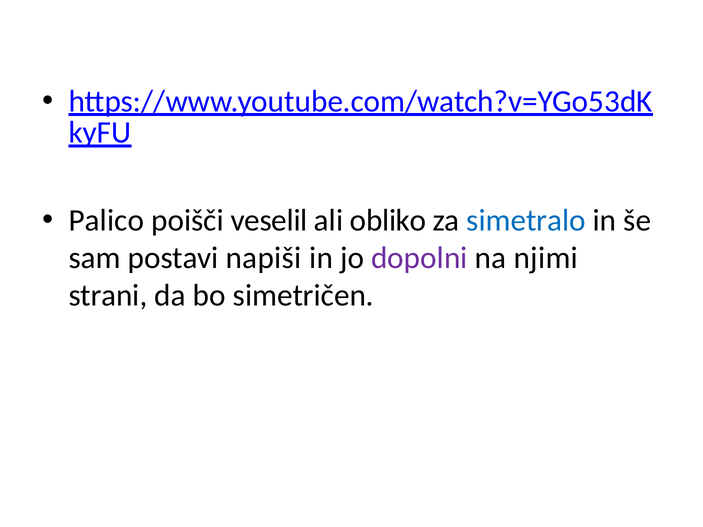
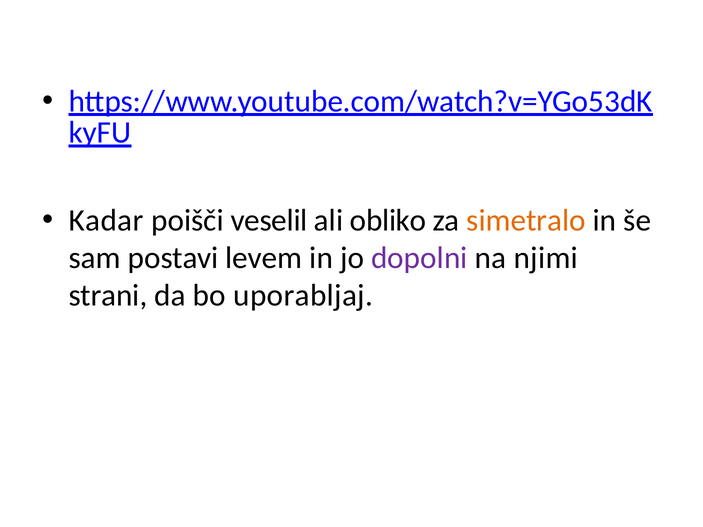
Palico: Palico -> Kadar (106, 221)
simetralo colour: blue -> orange (526, 221)
napiši: napiši -> levem (264, 258)
simetričen: simetričen -> uporabljaj (303, 296)
